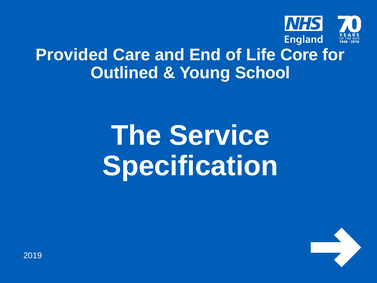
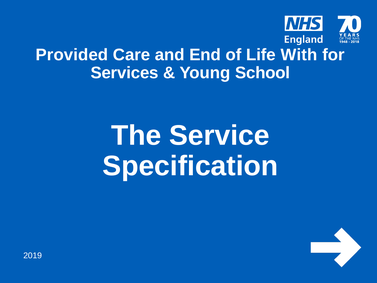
Core: Core -> With (299, 55)
Outlined: Outlined -> Services (125, 73)
